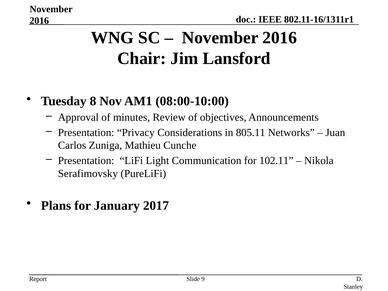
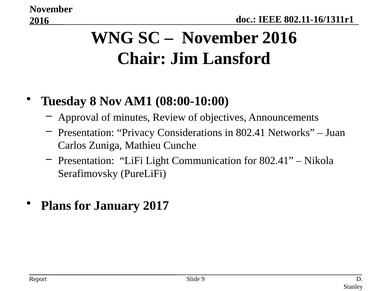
in 805.11: 805.11 -> 802.41 (251, 133)
for 102.11: 102.11 -> 802.41 (276, 161)
